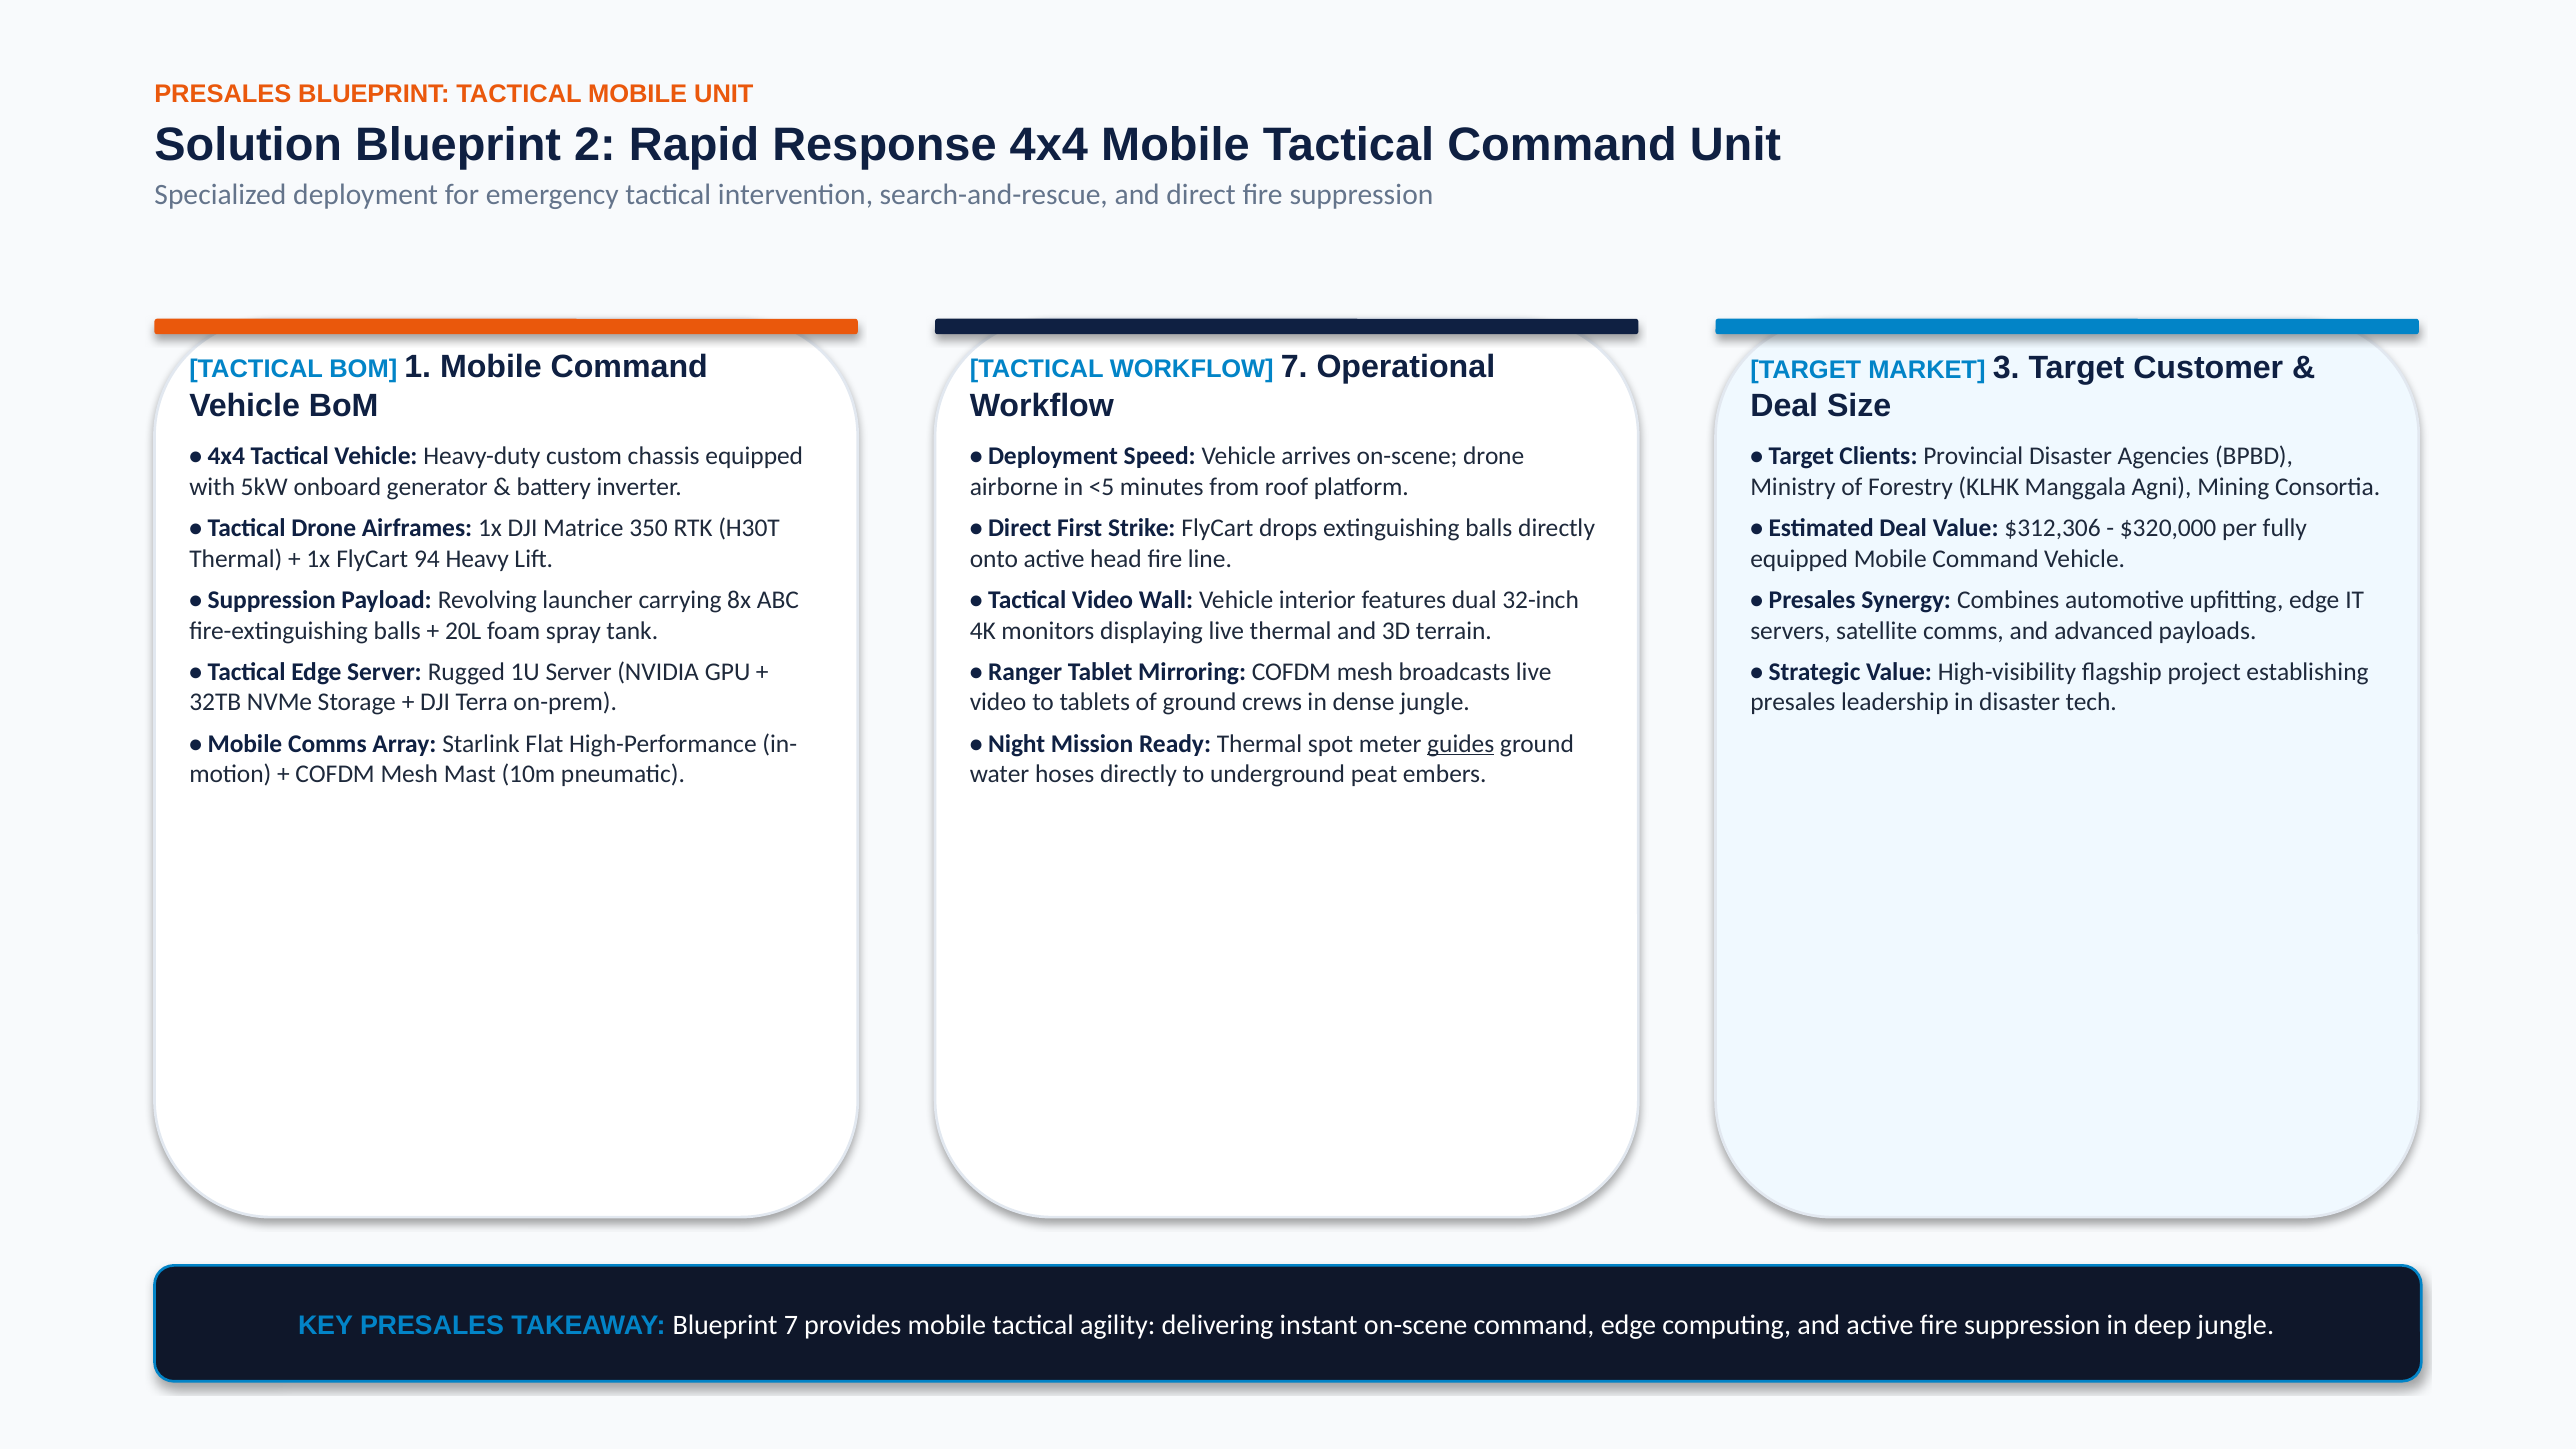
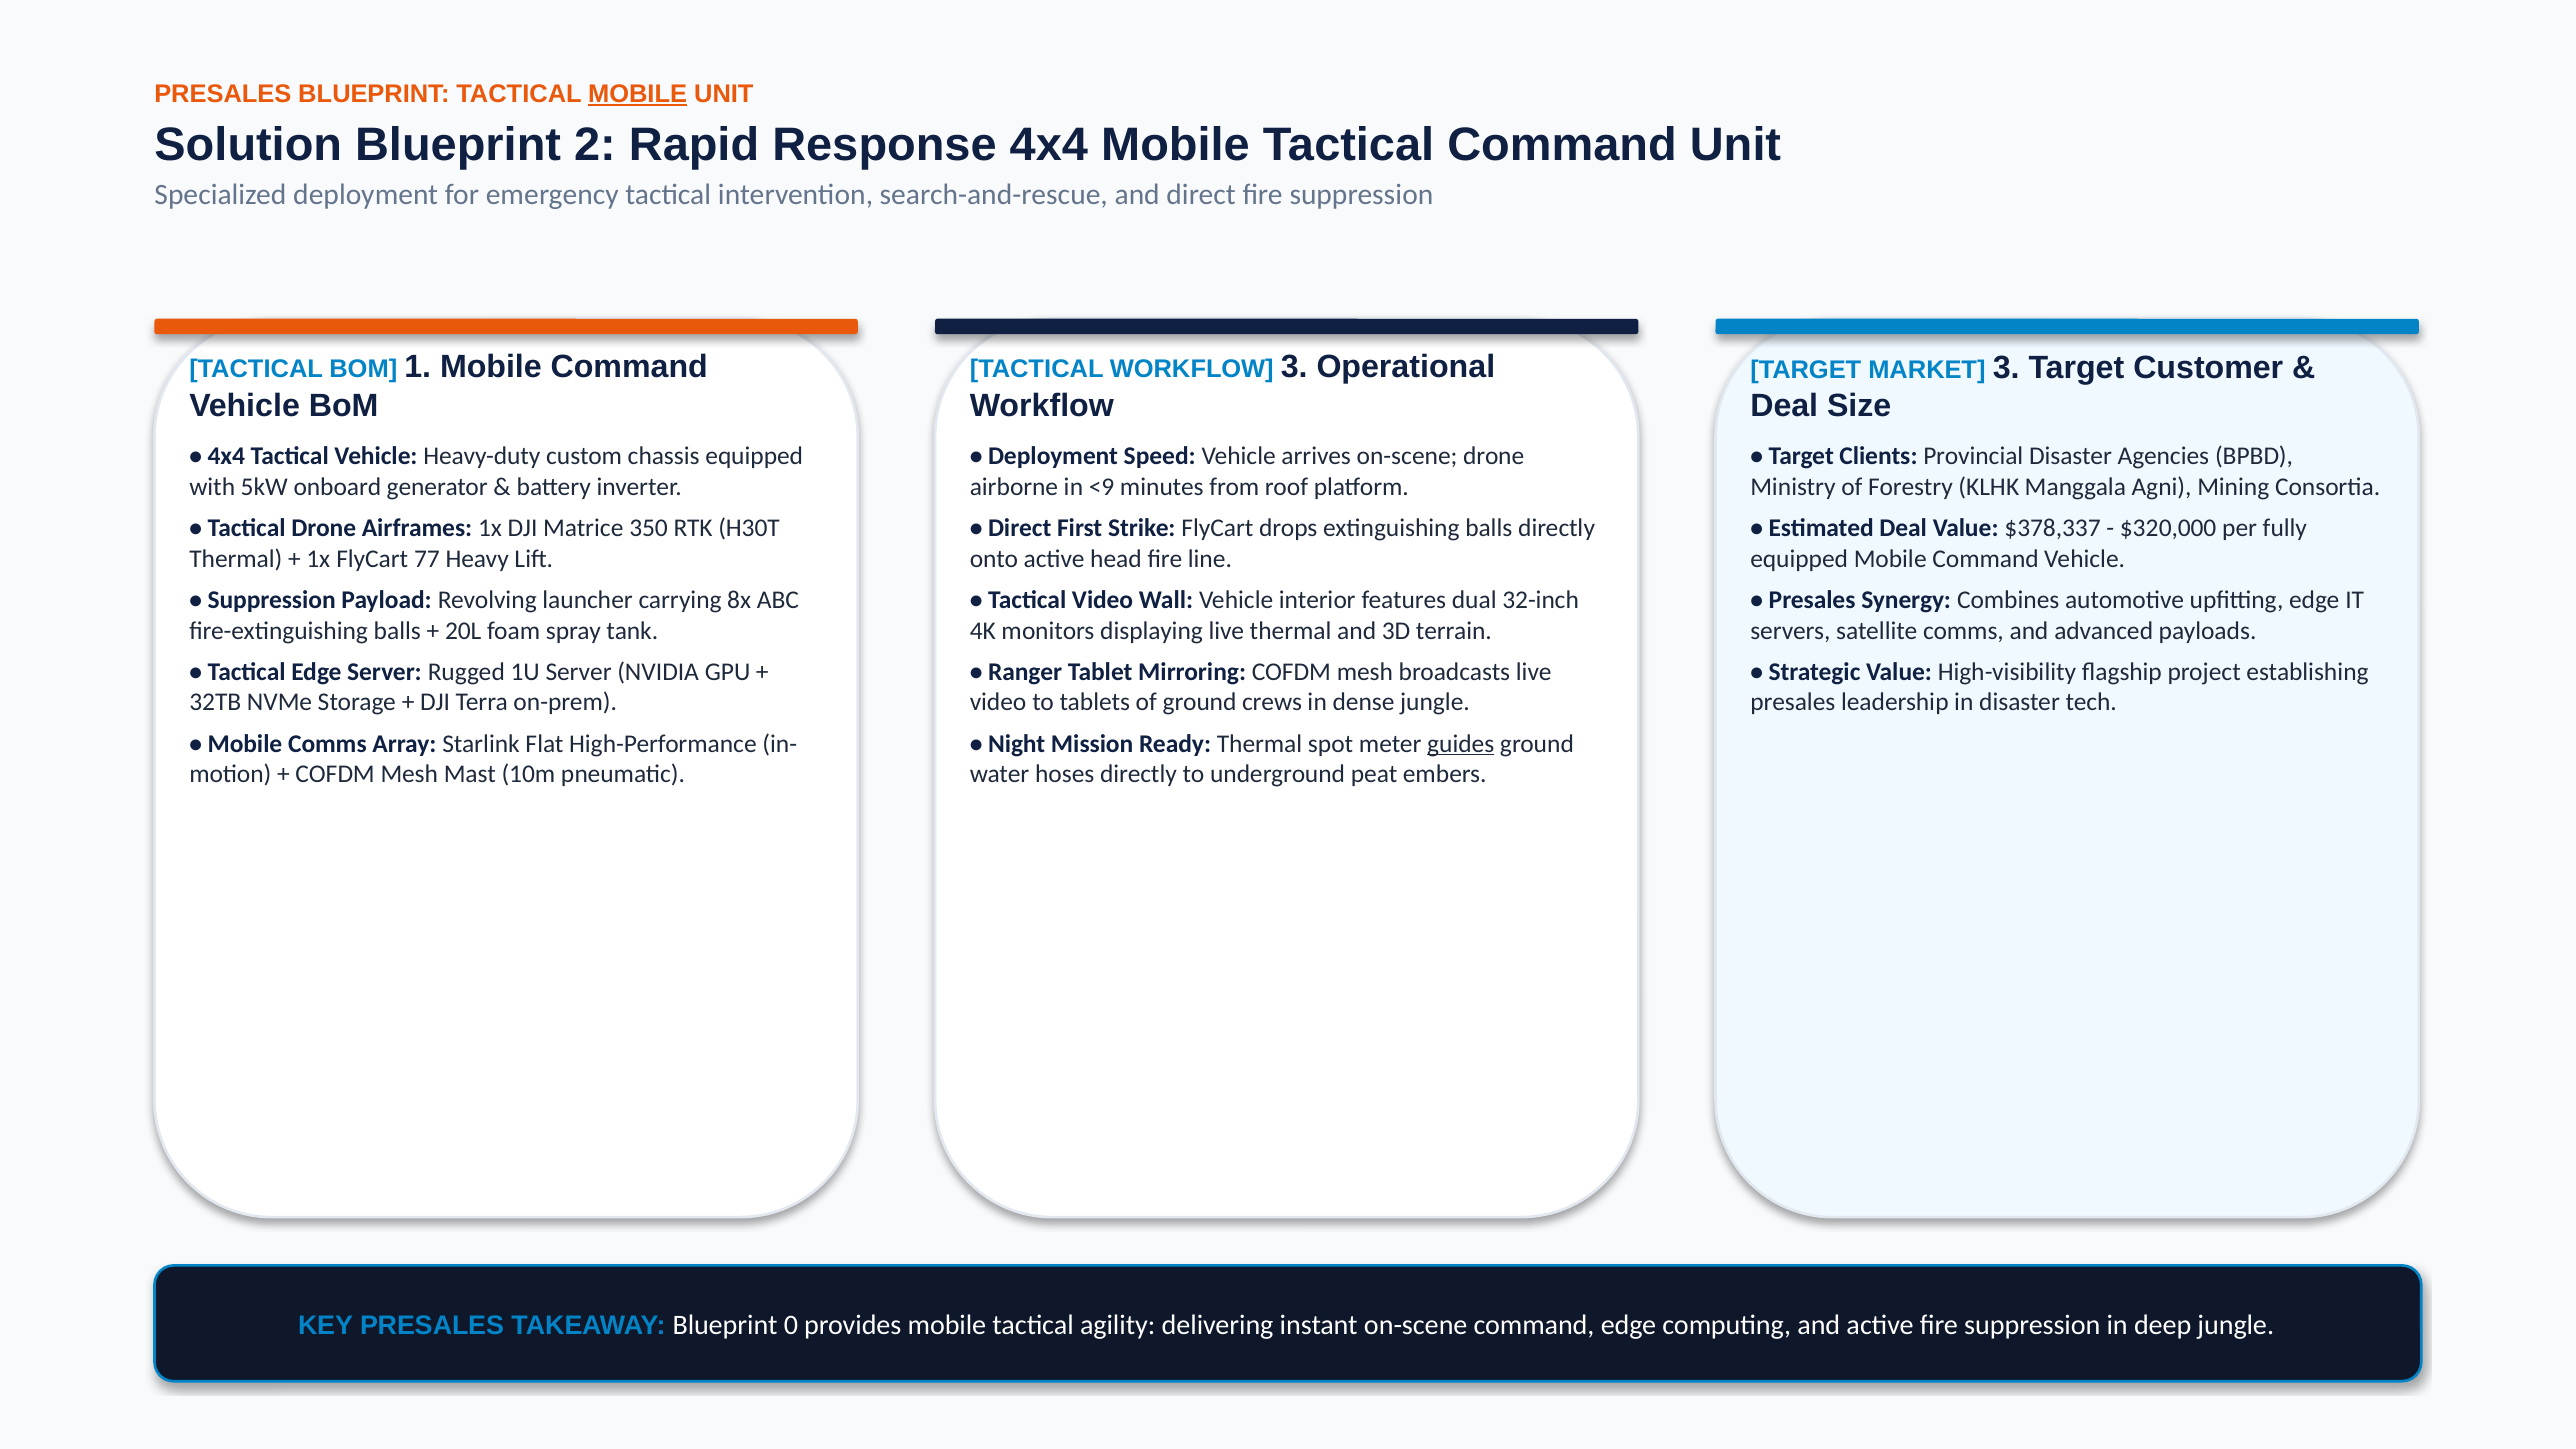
MOBILE underline: none -> present (638, 94)
WORKFLOW 7: 7 -> 3 (1294, 367)
<5: <5 -> <9 (1102, 487)
$312,306: $312,306 -> $378,337 (2053, 528)
94: 94 -> 77 (427, 559)
Blueprint 7: 7 -> 0 (791, 1325)
